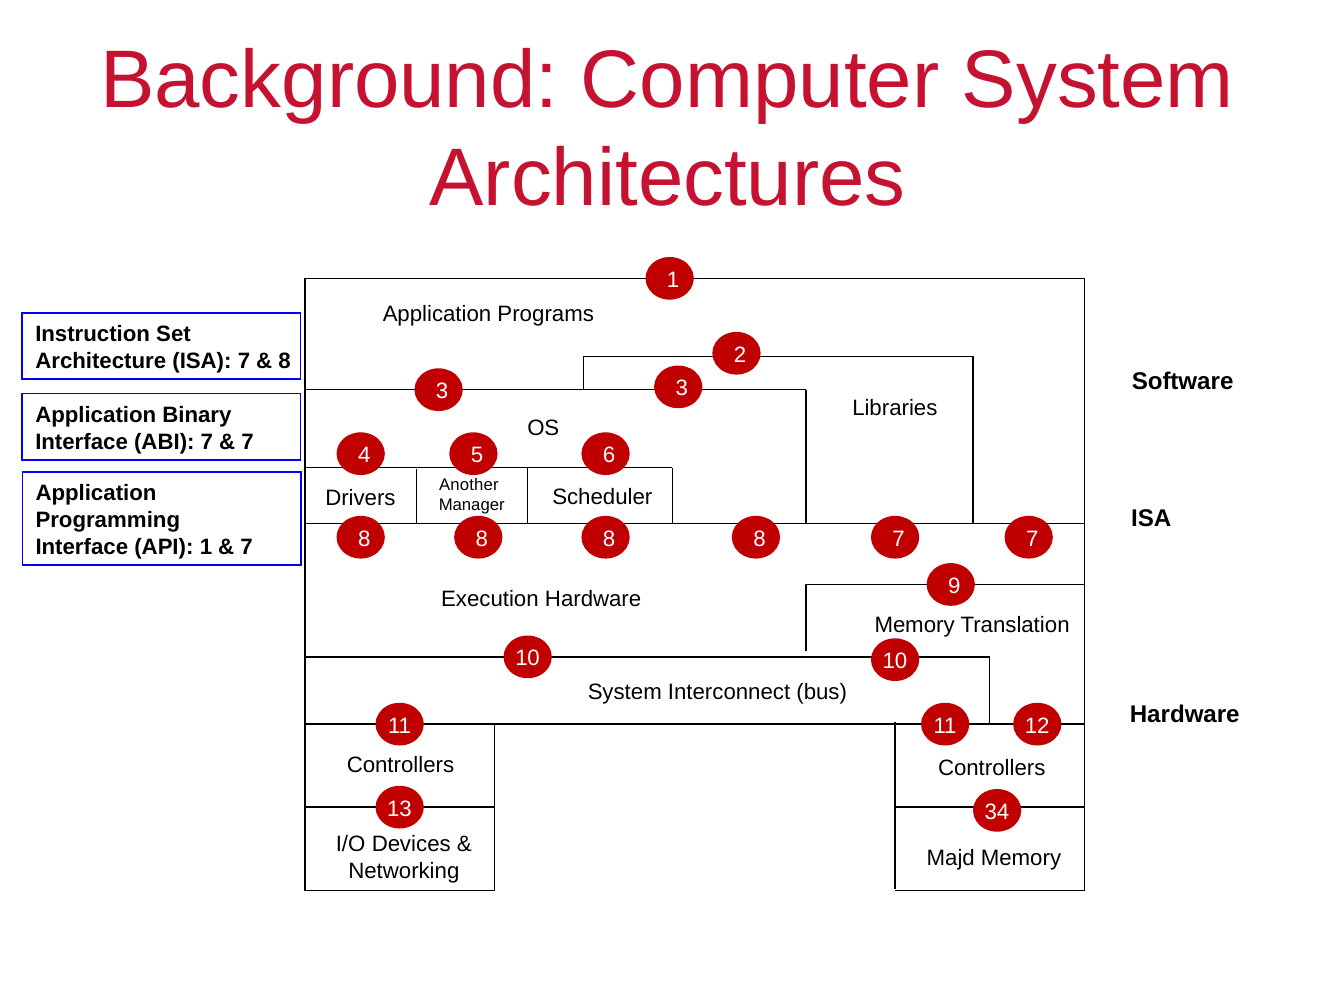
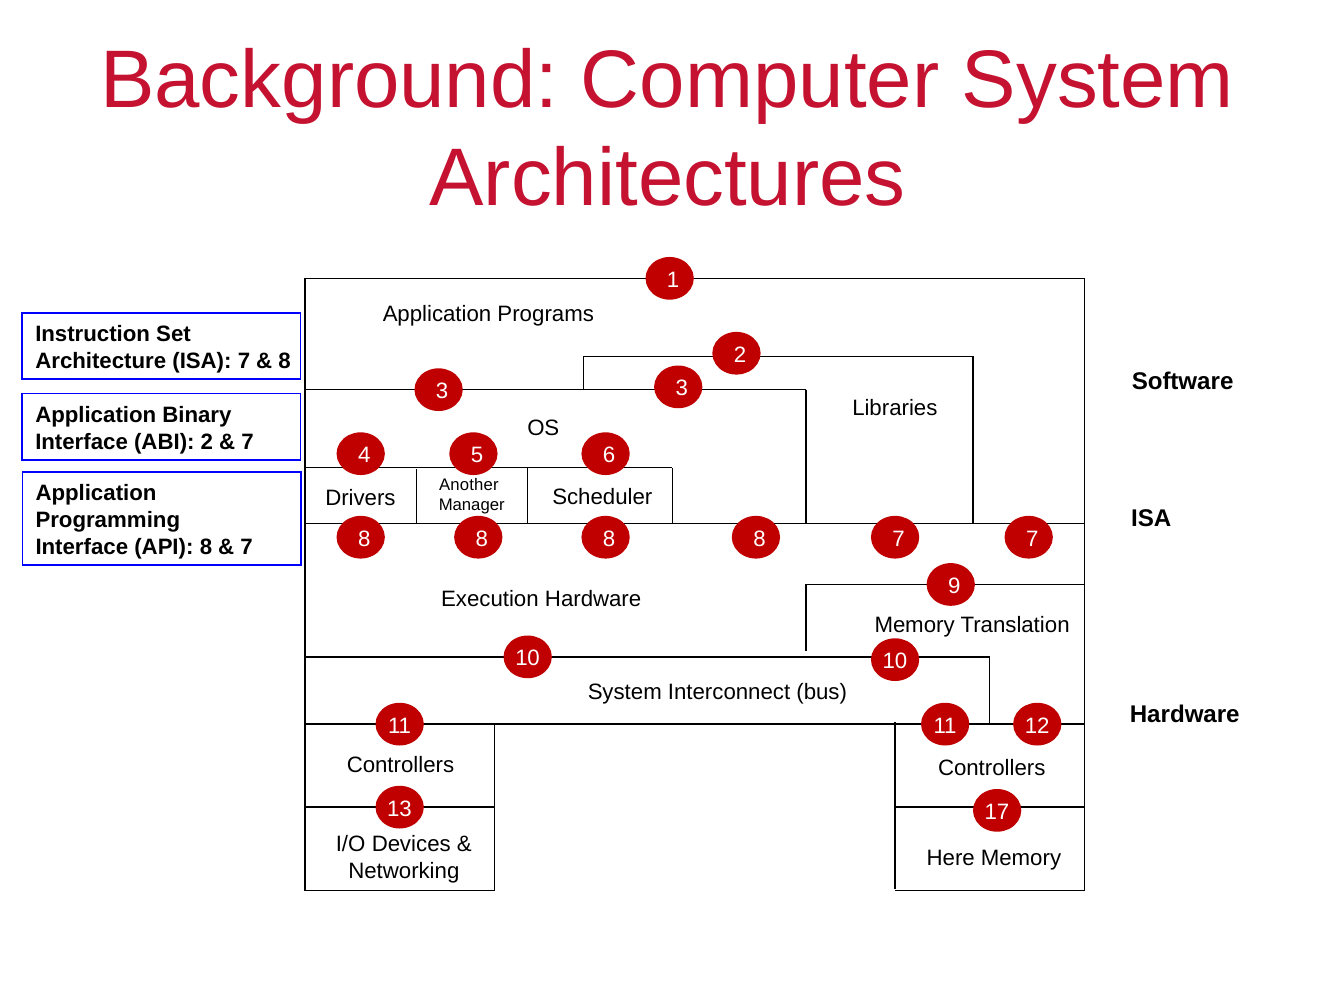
ABI 7: 7 -> 2 (207, 442)
API 1: 1 -> 8 (206, 547)
34: 34 -> 17 (997, 812)
Majd: Majd -> Here (951, 858)
